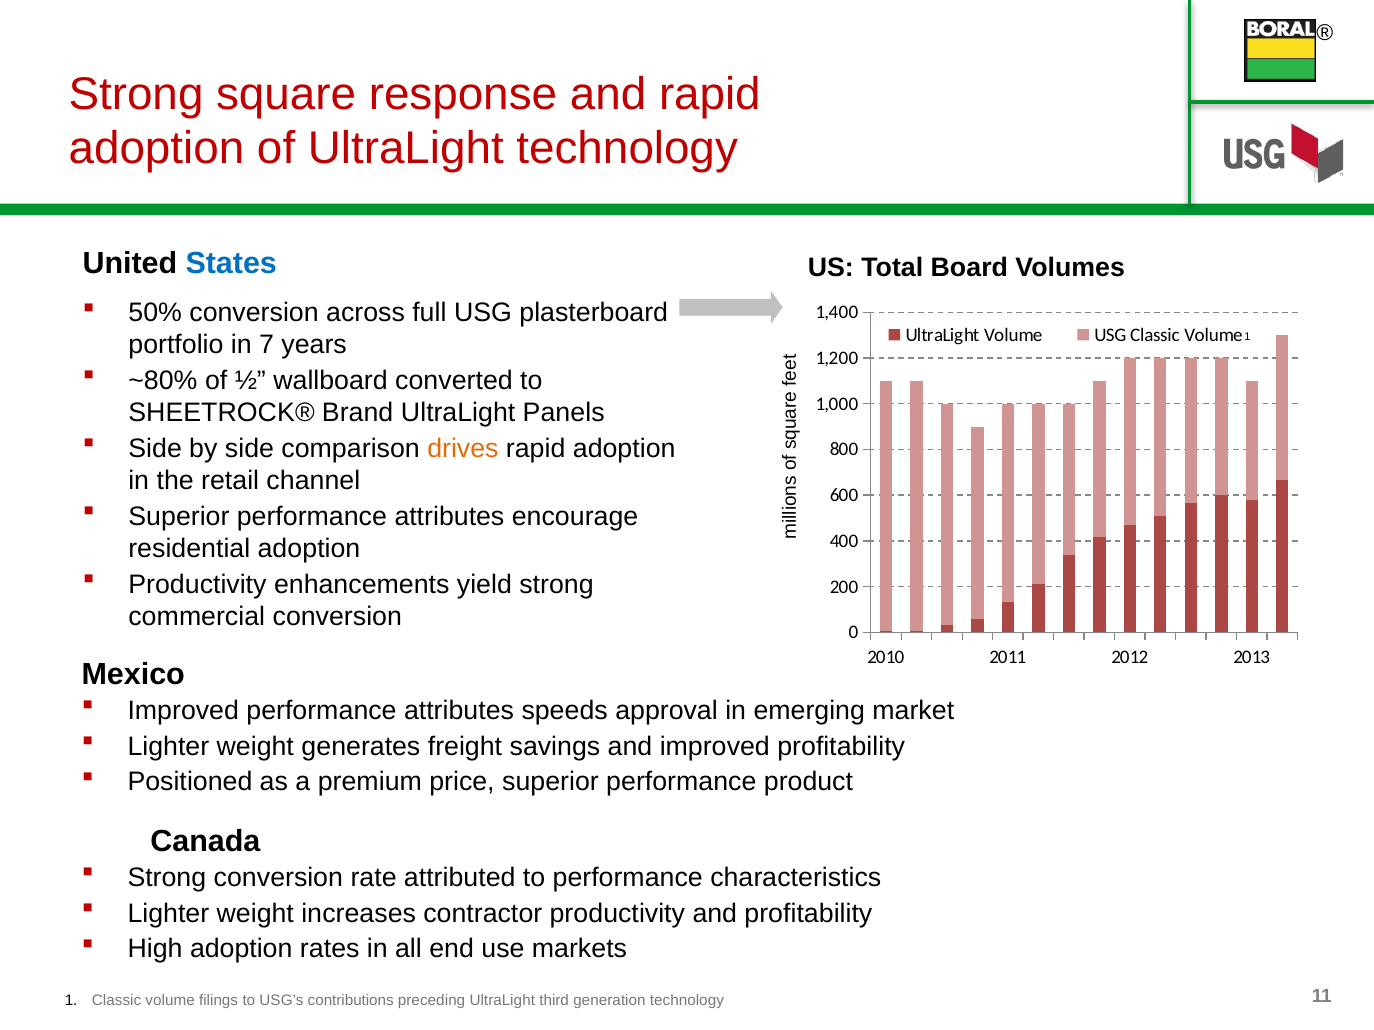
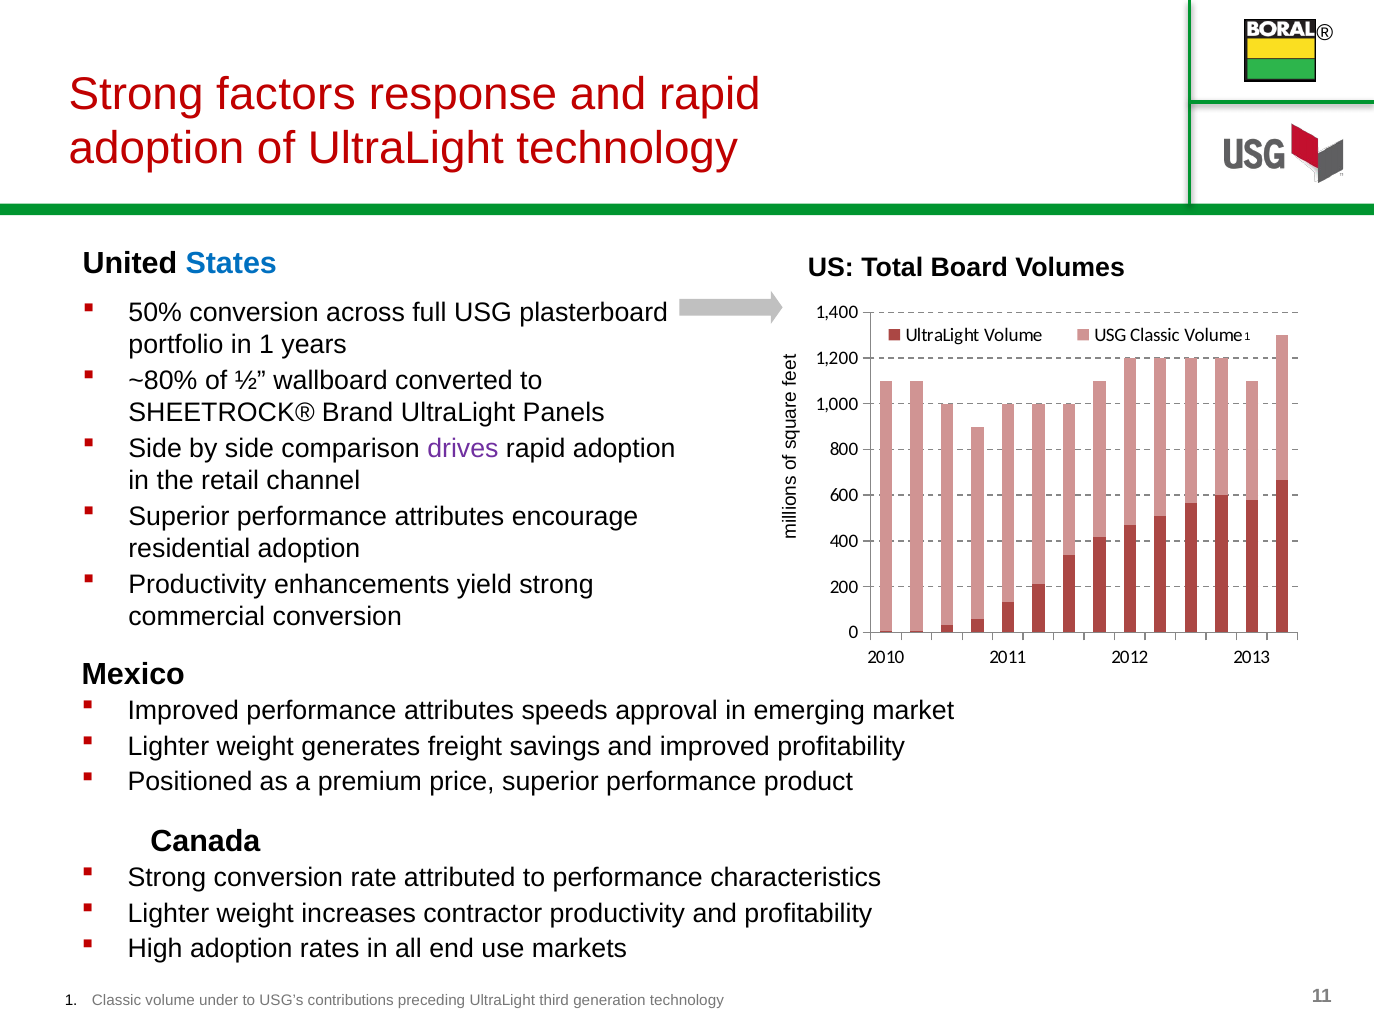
square: square -> factors (286, 94)
in 7: 7 -> 1 (267, 345)
drives colour: orange -> purple (463, 449)
filings: filings -> under (219, 1000)
